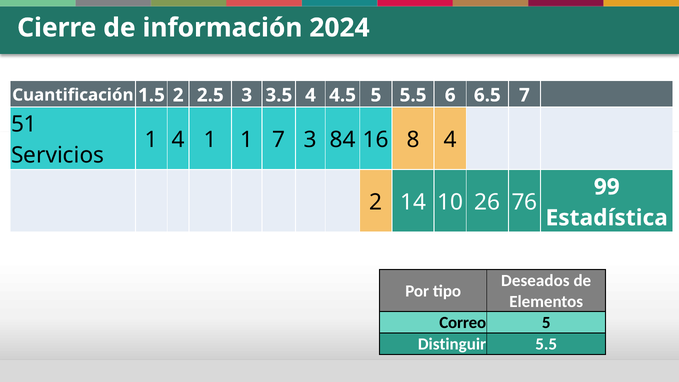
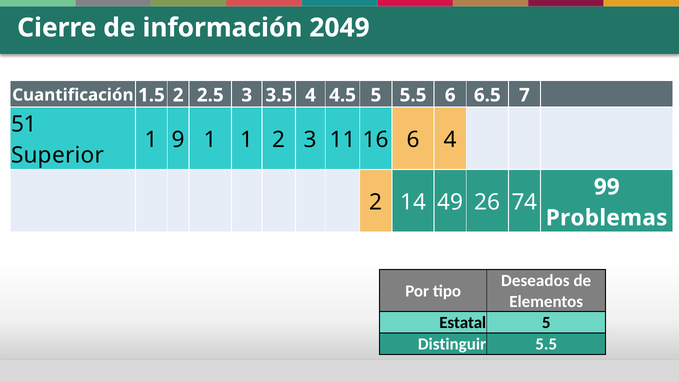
2024: 2024 -> 2049 (339, 28)
1 4: 4 -> 9 (178, 140)
1 7: 7 -> 2 (279, 140)
84: 84 -> 11 (343, 140)
16 8: 8 -> 6 (413, 140)
Servicios: Servicios -> Superior (58, 155)
10: 10 -> 49 (450, 202)
76: 76 -> 74 (524, 202)
Estadística: Estadística -> Problemas (607, 218)
Correo: Correo -> Estatal (463, 323)
